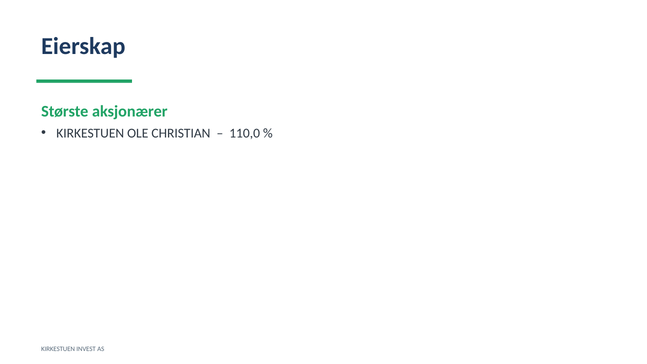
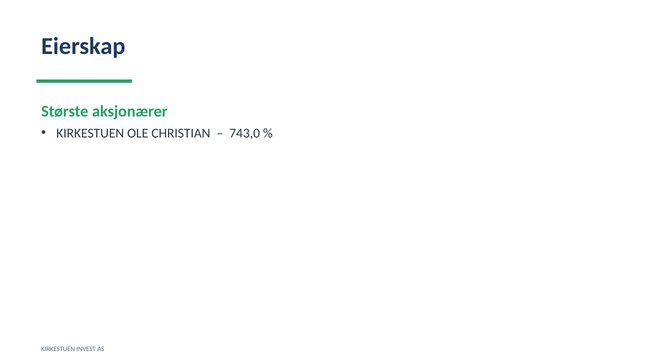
110,0: 110,0 -> 743,0 (245, 133)
